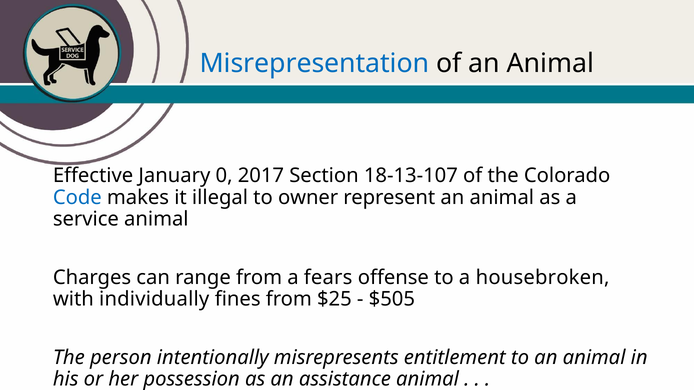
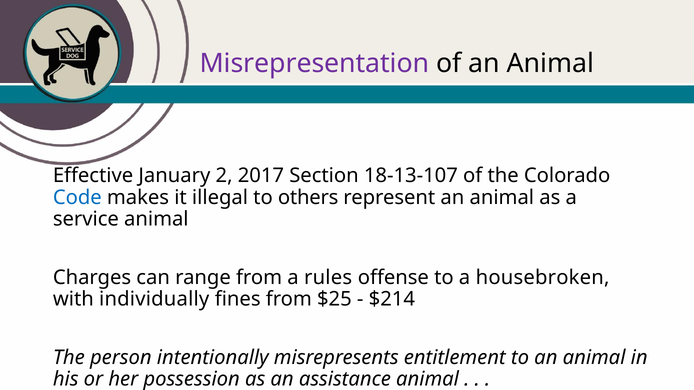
Misrepresentation colour: blue -> purple (314, 64)
0: 0 -> 2 (224, 176)
owner: owner -> others (308, 198)
fears: fears -> rules (328, 278)
$505: $505 -> $214 (392, 300)
